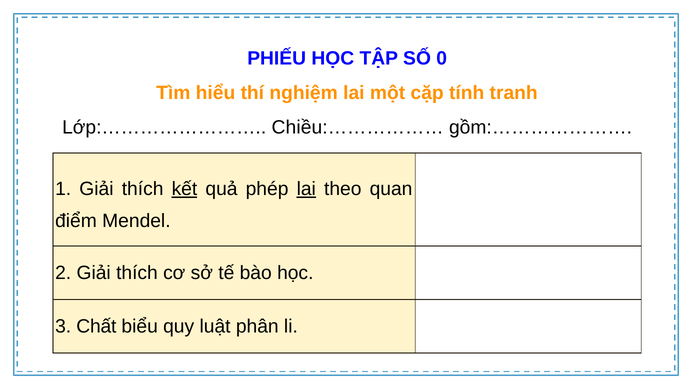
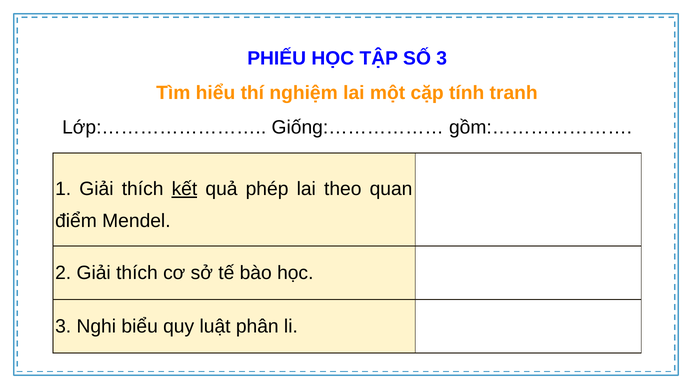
SỐ 0: 0 -> 3 (442, 58)
Chiều:………………: Chiều:……………… -> Giống:……………… (358, 128)
lai underline: present -> none (306, 189)
Chất: Chất -> Nghi (96, 327)
